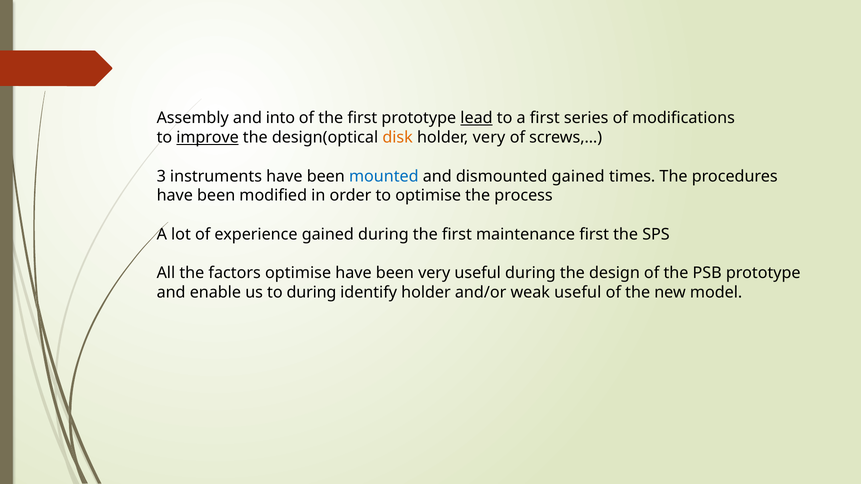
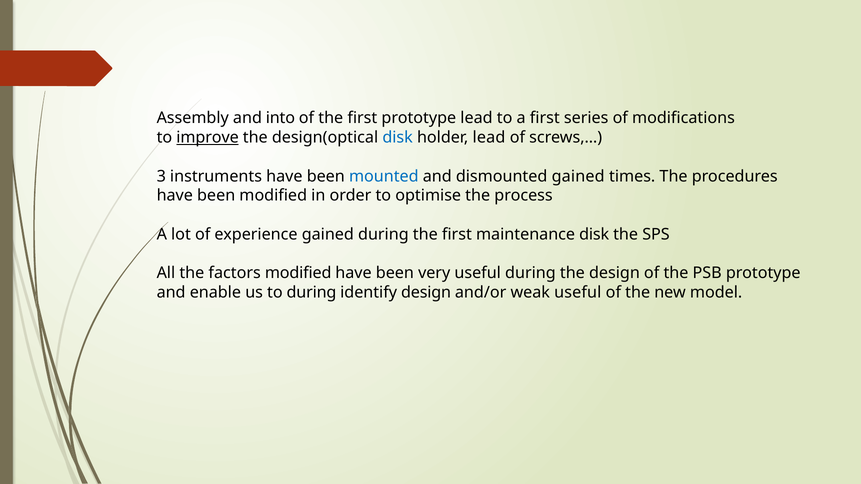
lead underline: present -> none (476, 118)
disk colour: orange -> blue (398, 138)
holder very: very -> lead (489, 138)
maintenance first: first -> disk (594, 234)
factors optimise: optimise -> modified (298, 273)
identify holder: holder -> design (426, 293)
